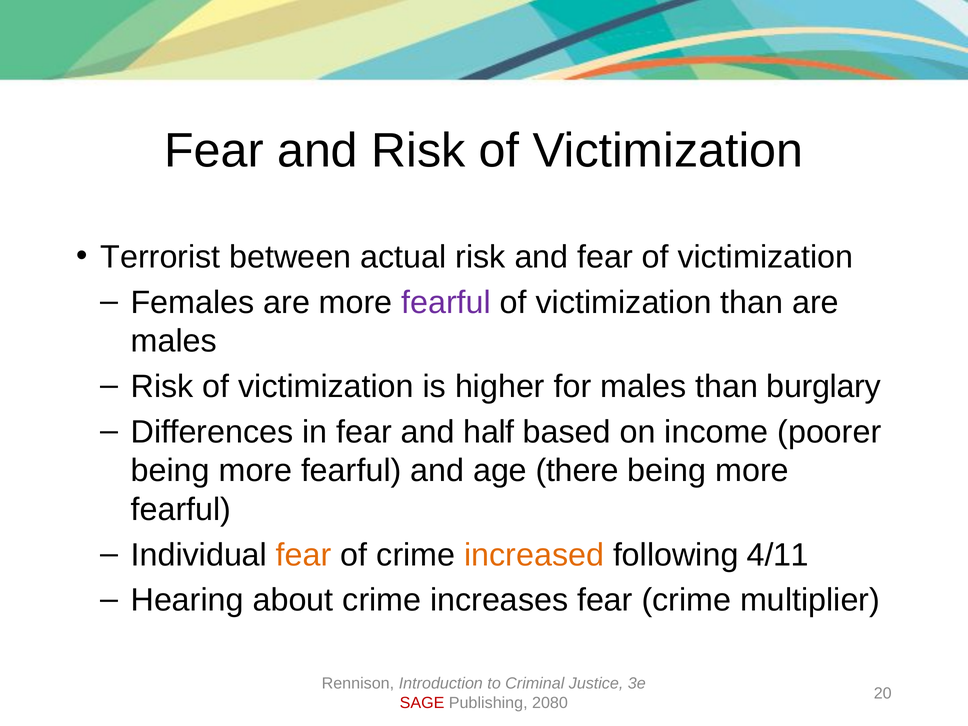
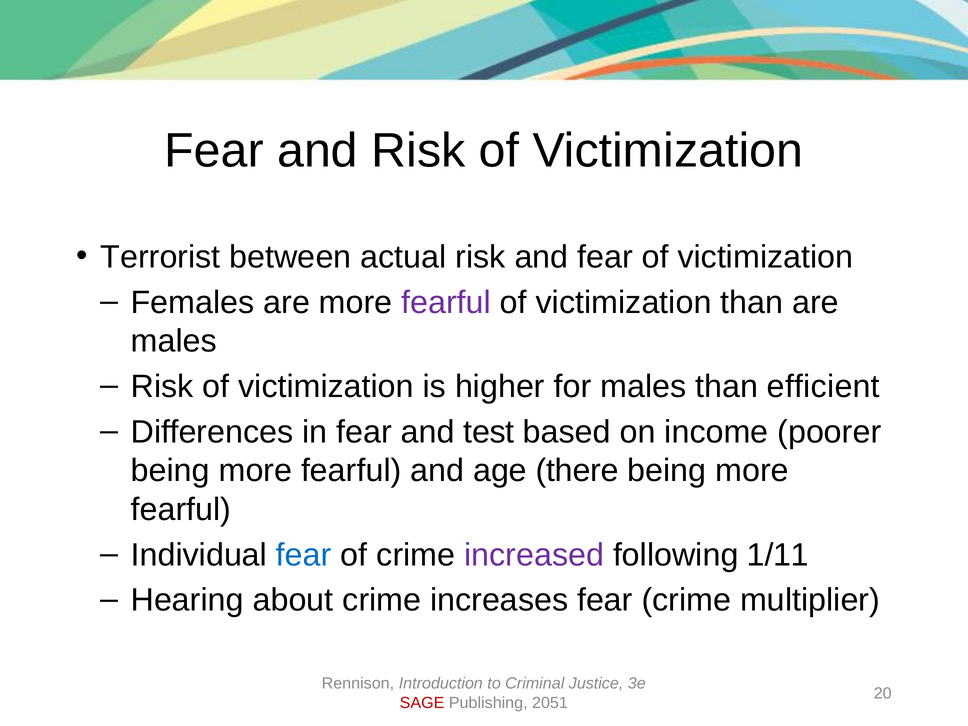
burglary: burglary -> efficient (823, 387)
half: half -> test (489, 432)
fear colour: orange -> blue (304, 555)
increased colour: orange -> purple (534, 555)
4/11: 4/11 -> 1/11 (778, 555)
2080: 2080 -> 2051 (550, 703)
